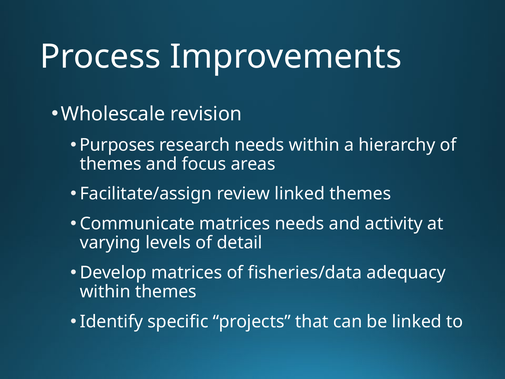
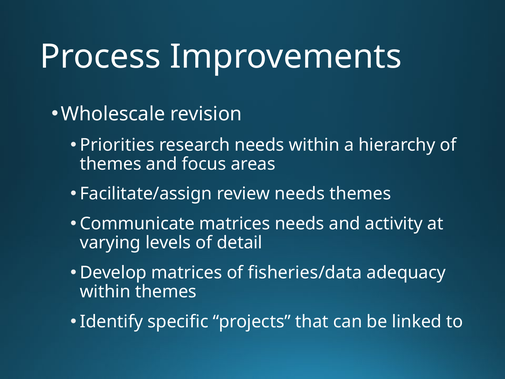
Purposes: Purposes -> Priorities (117, 145)
review linked: linked -> needs (300, 194)
